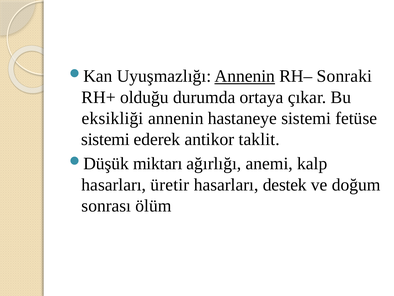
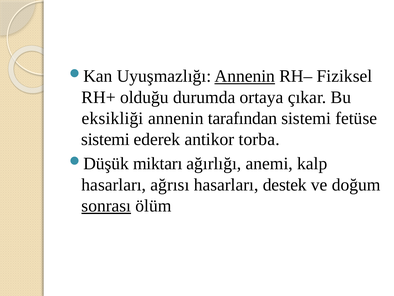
Sonraki: Sonraki -> Fiziksel (344, 76)
hastaneye: hastaneye -> tarafından (243, 118)
taklit: taklit -> torba (259, 139)
üretir: üretir -> ağrısı (170, 184)
sonrası underline: none -> present (106, 205)
